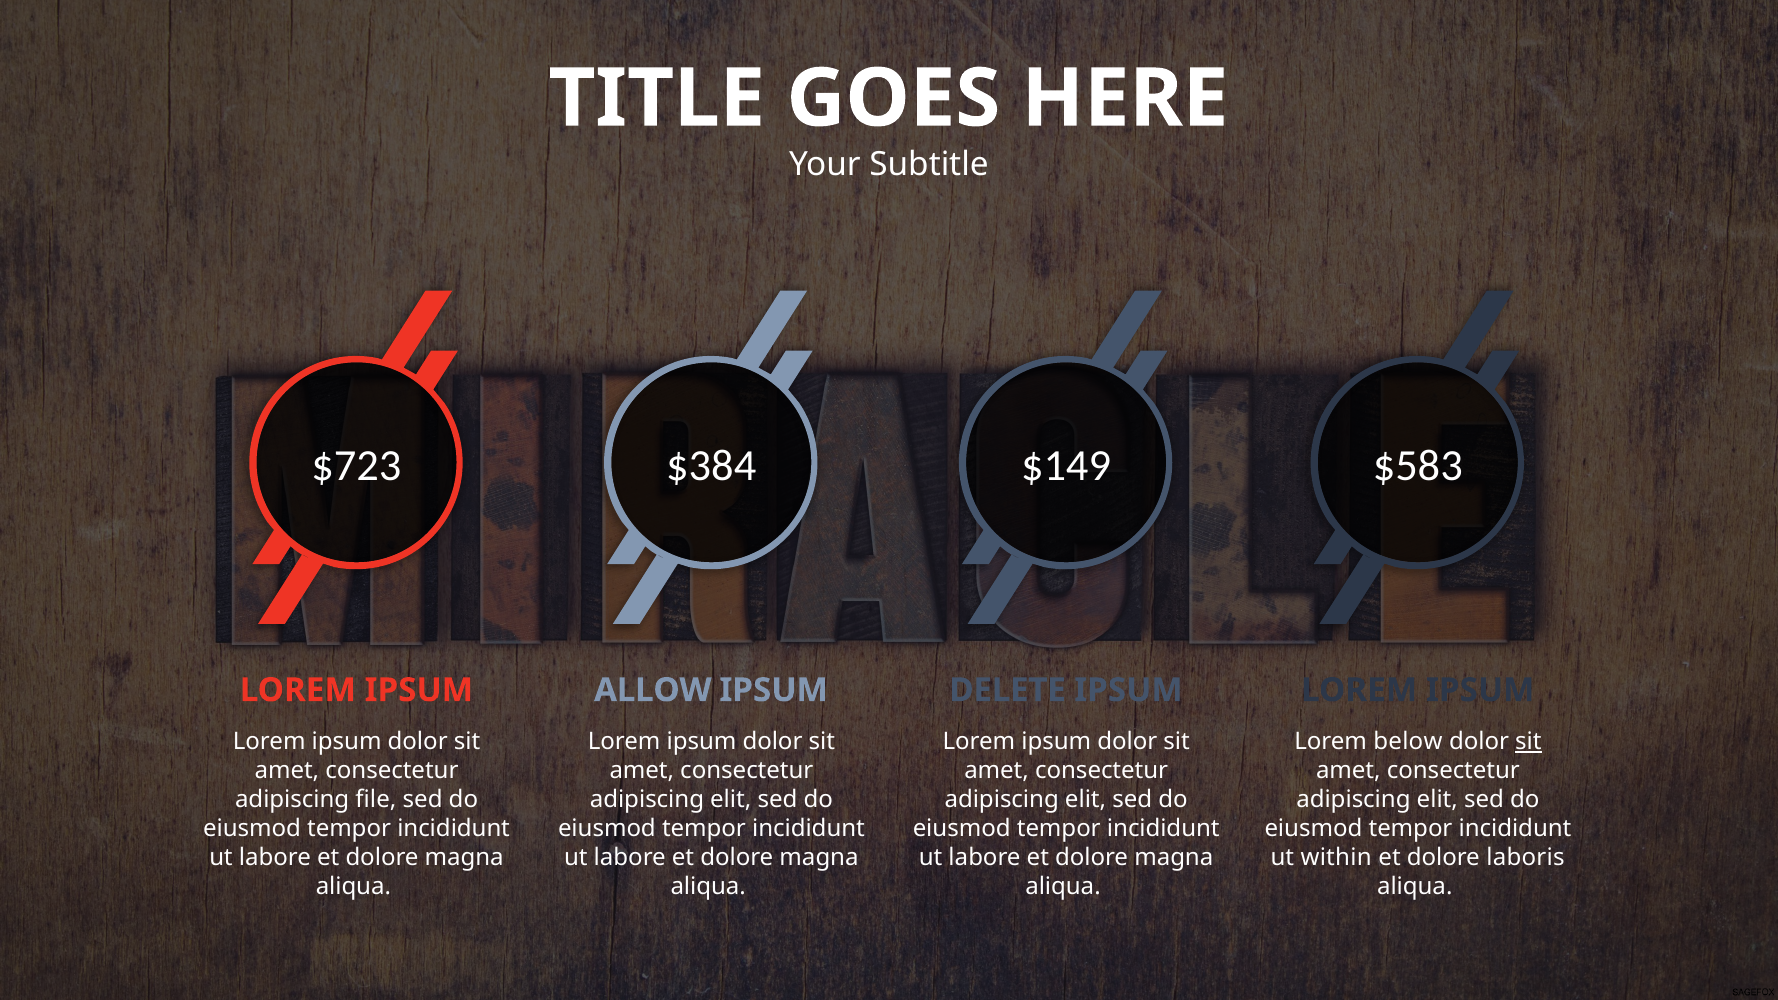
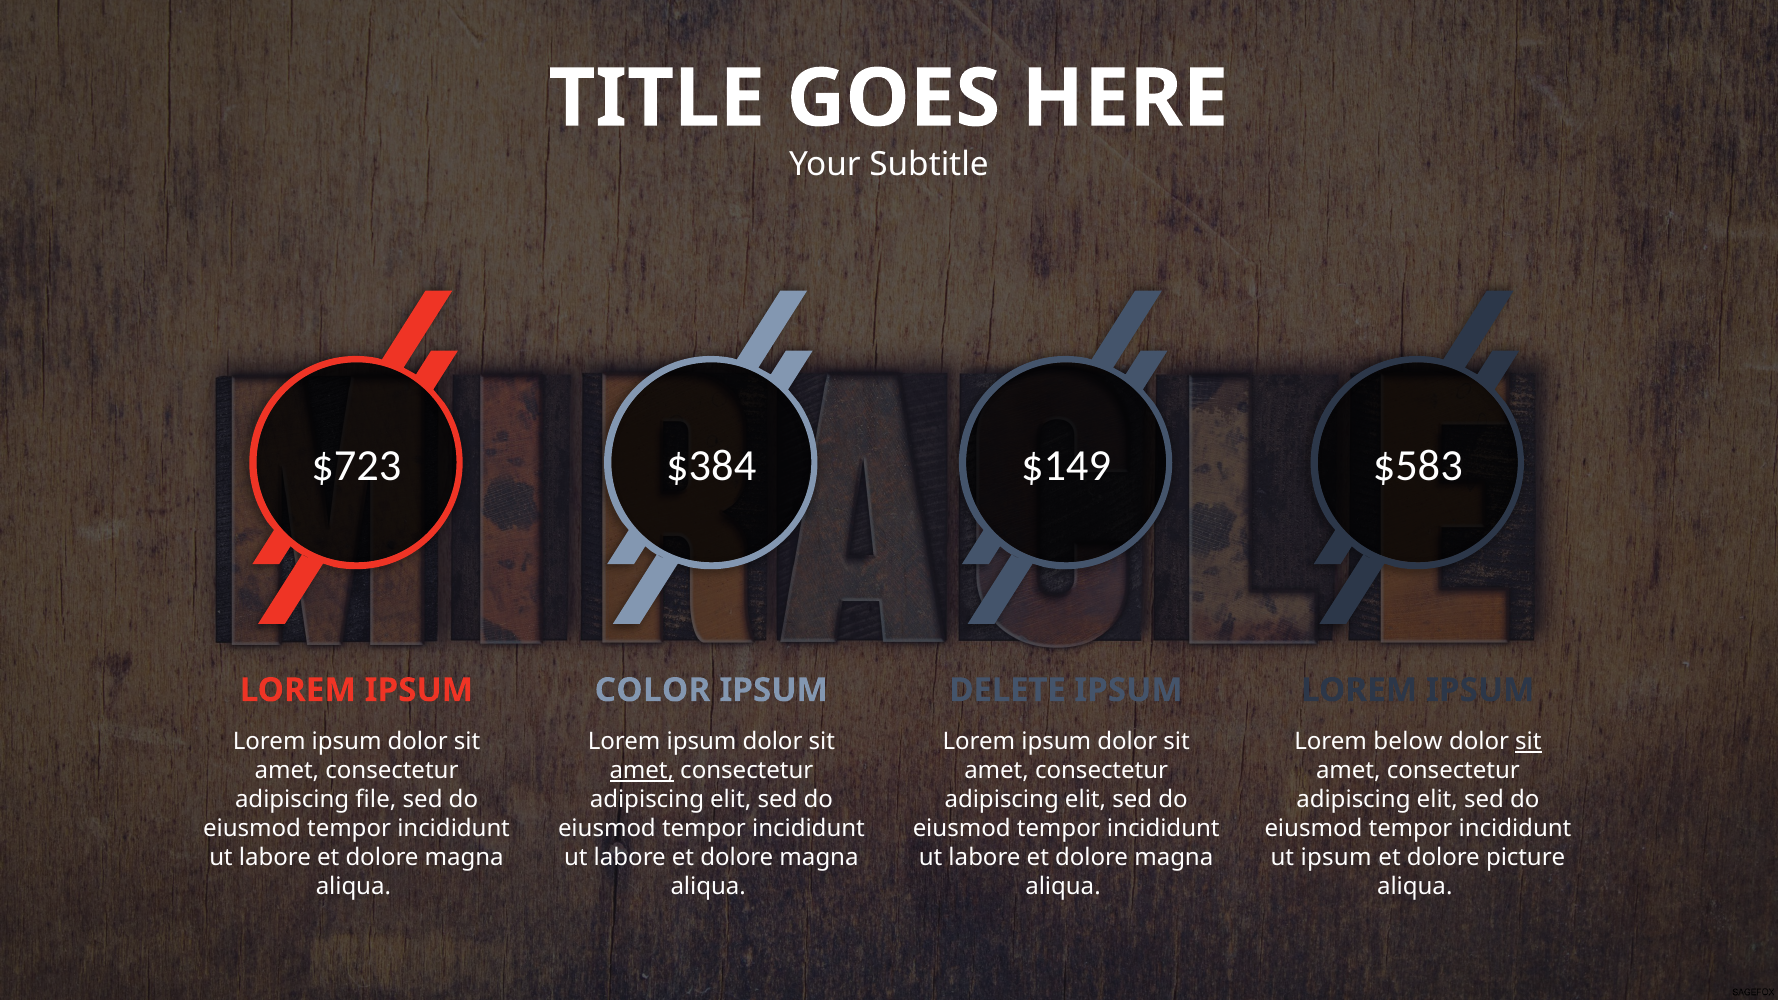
ALLOW: ALLOW -> COLOR (653, 690)
amet underline: none -> present (642, 771)
ut within: within -> ipsum (1336, 858)
laboris: laboris -> picture (1526, 858)
